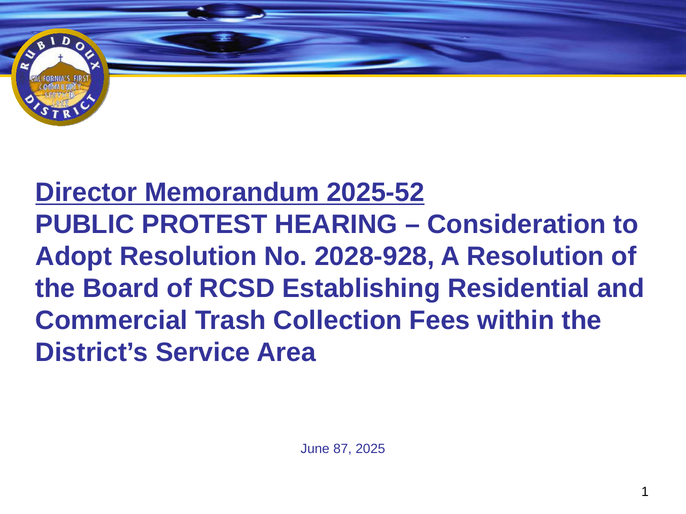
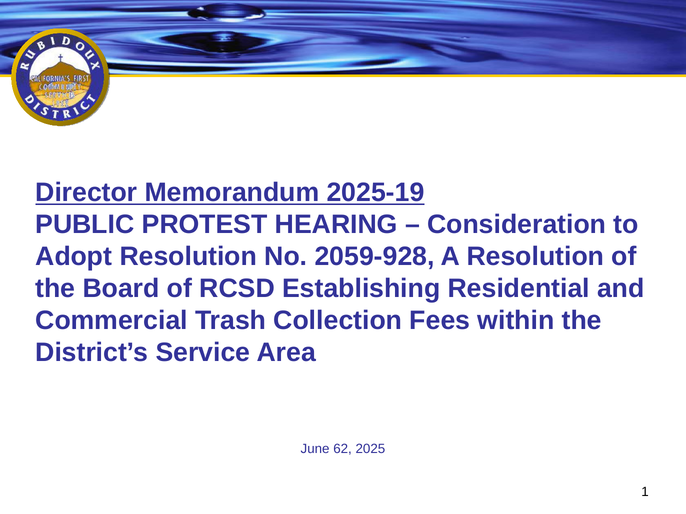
2025-52: 2025-52 -> 2025-19 (376, 193)
2028-928: 2028-928 -> 2059-928 (375, 257)
87: 87 -> 62 (343, 449)
